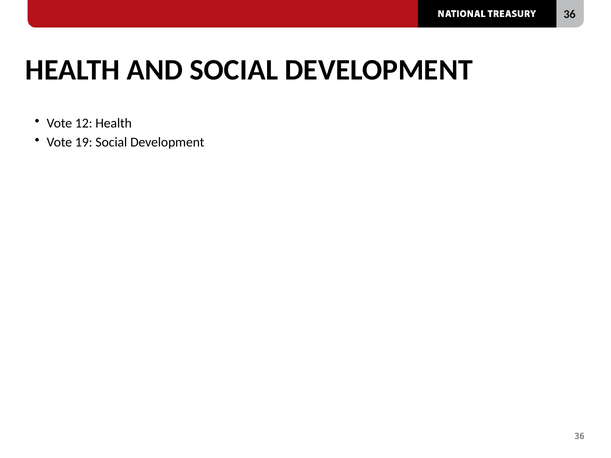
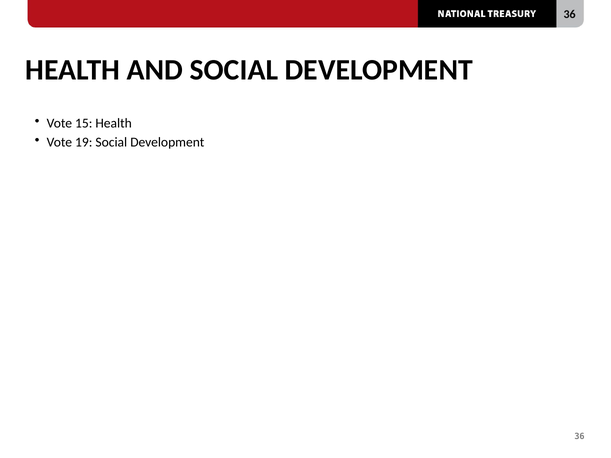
12: 12 -> 15 (84, 123)
